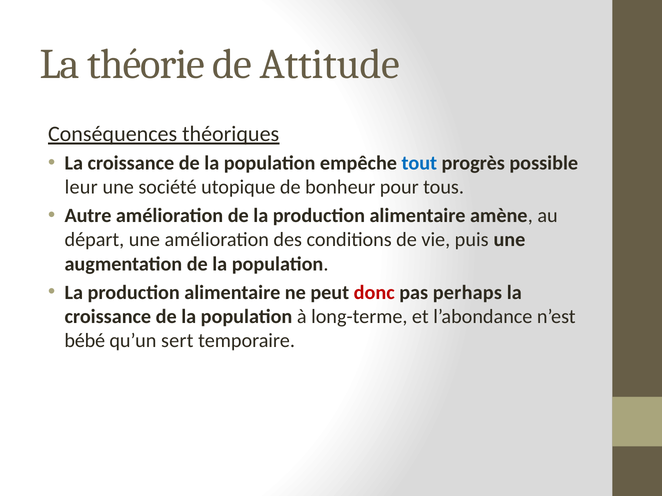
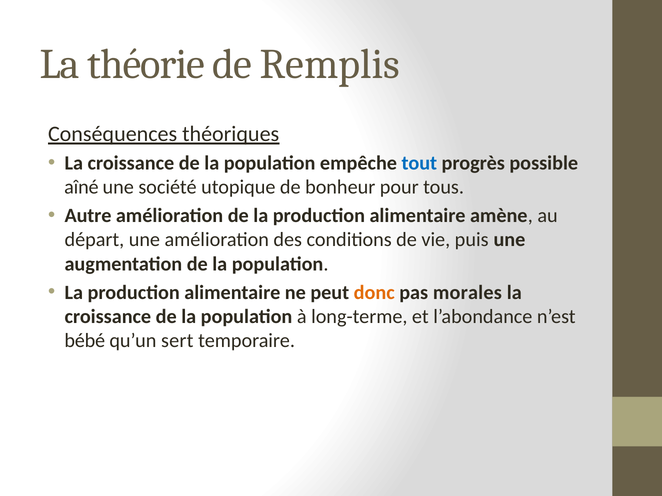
Attitude: Attitude -> Remplis (330, 64)
leur: leur -> aîné (81, 187)
donc colour: red -> orange (374, 293)
perhaps: perhaps -> morales (467, 293)
